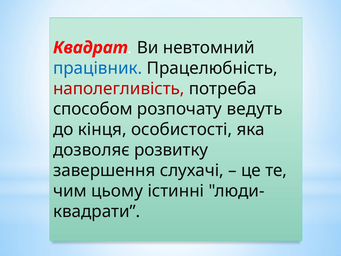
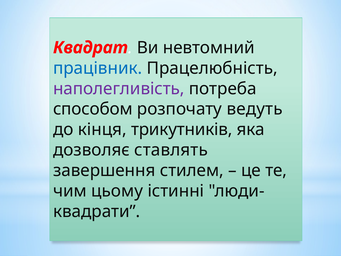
наполегливість colour: red -> purple (119, 89)
особистості: особистості -> трикутників (182, 129)
розвитку: розвитку -> ставлять (171, 150)
слухачі: слухачі -> стилем (192, 170)
